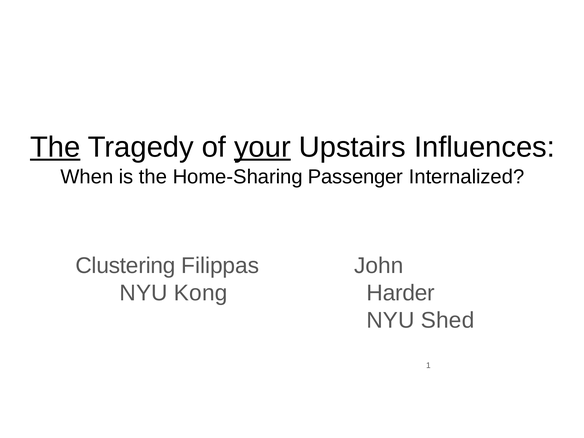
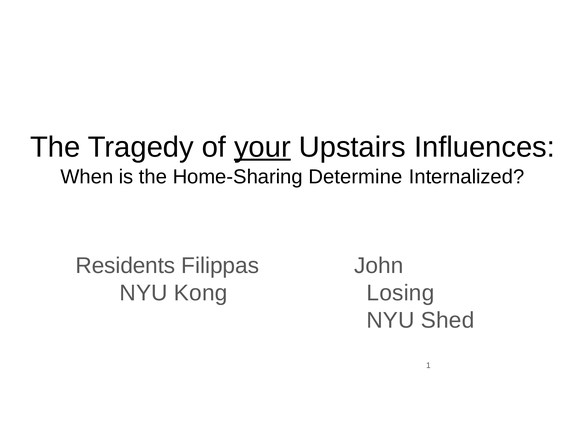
The underline: present -> none (55, 147)
Passenger: Passenger -> Determine (355, 177)
Clustering: Clustering -> Residents (125, 266)
Harder: Harder -> Losing (400, 293)
